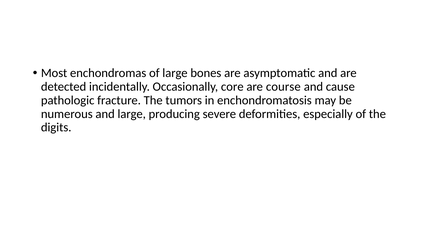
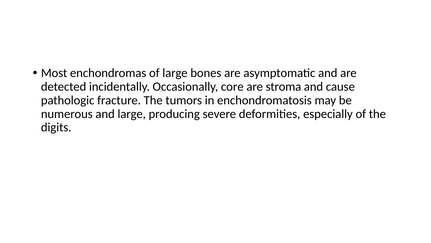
course: course -> stroma (283, 86)
